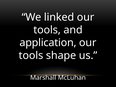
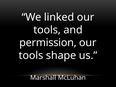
application: application -> permission (48, 43)
